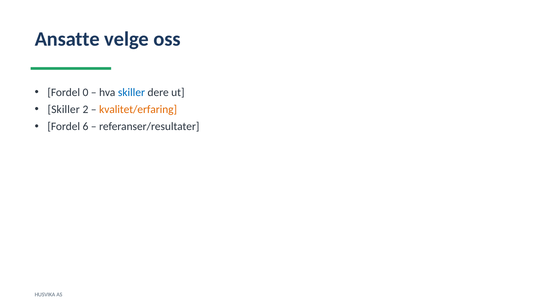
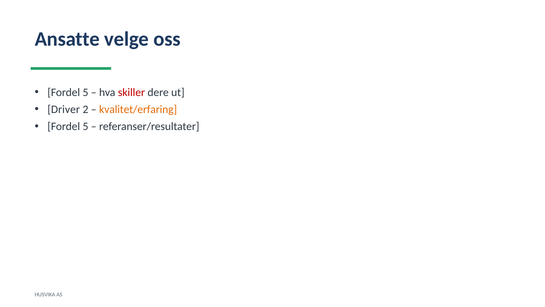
0: 0 -> 5 (85, 92)
skiller colour: blue -> red (131, 92)
Skiller: Skiller -> Driver (64, 109)
6: 6 -> 5 (85, 126)
